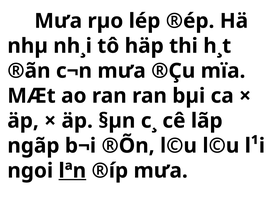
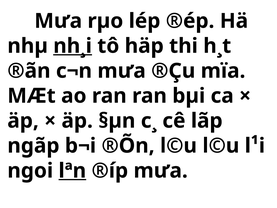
nh¸i underline: none -> present (73, 46)
